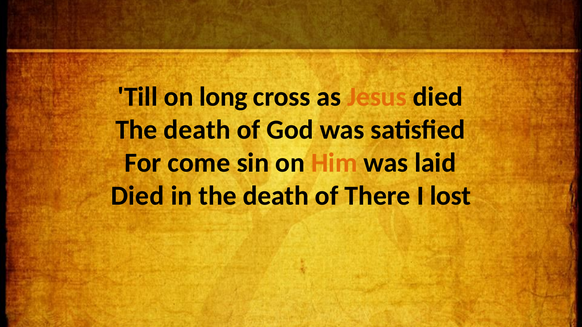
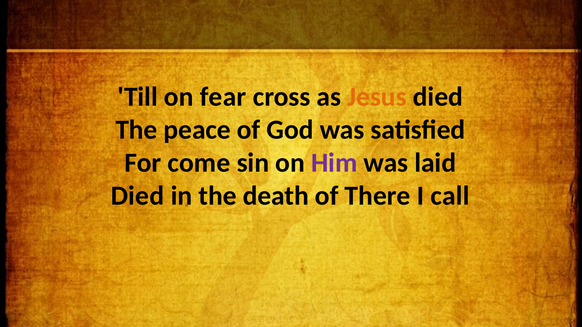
long: long -> fear (223, 97)
death: death -> peace (197, 130)
Him colour: orange -> purple (334, 163)
lost: lost -> call (450, 196)
